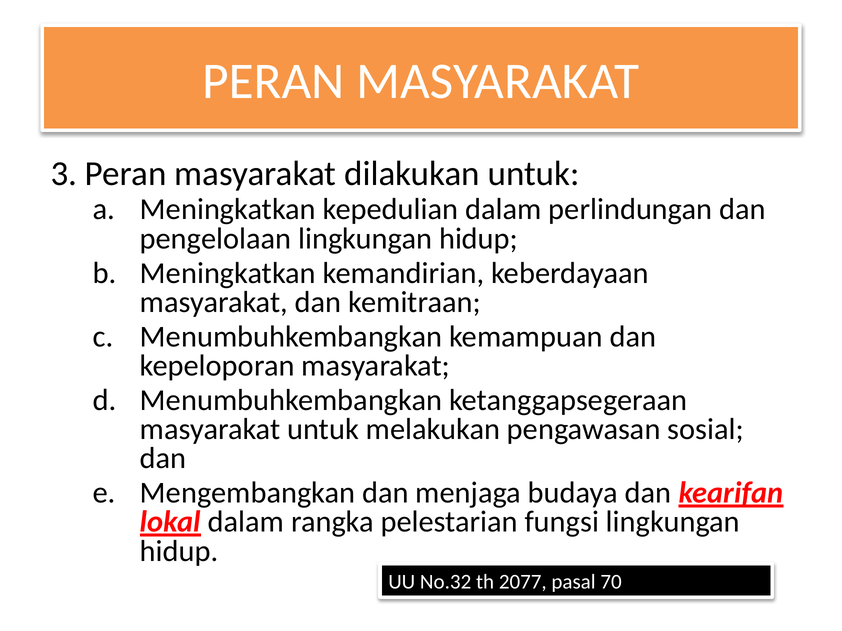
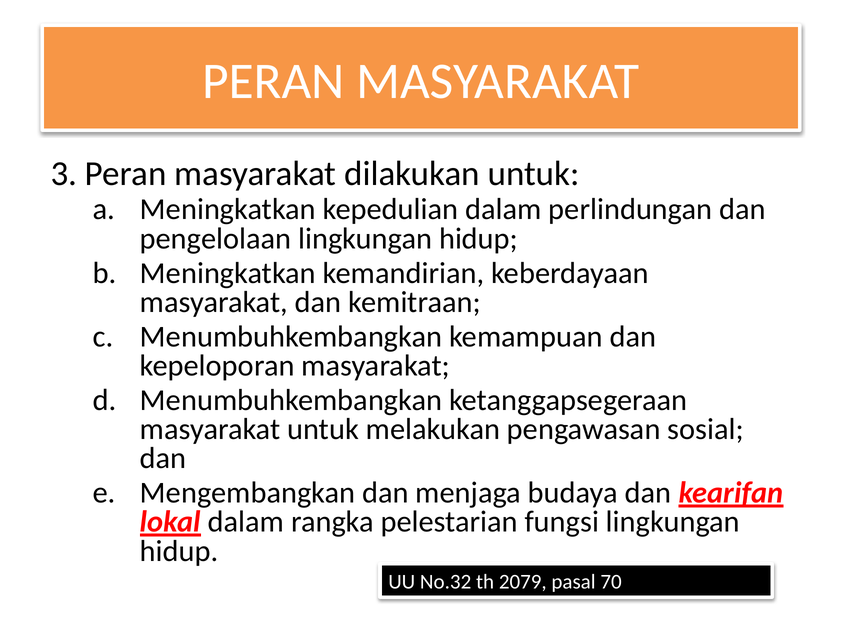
2077: 2077 -> 2079 (523, 582)
